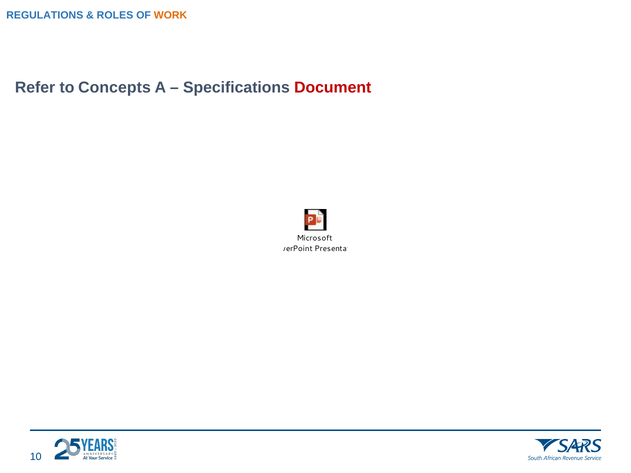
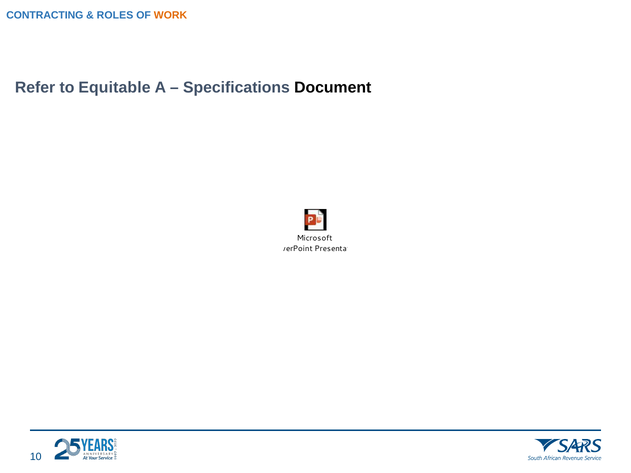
REGULATIONS: REGULATIONS -> CONTRACTING (45, 15)
Concepts: Concepts -> Equitable (114, 88)
Document colour: red -> black (333, 88)
